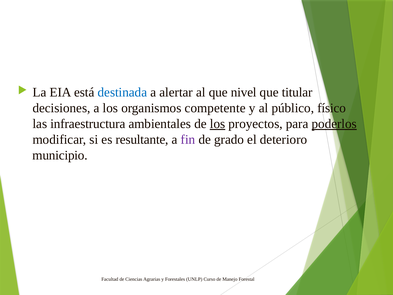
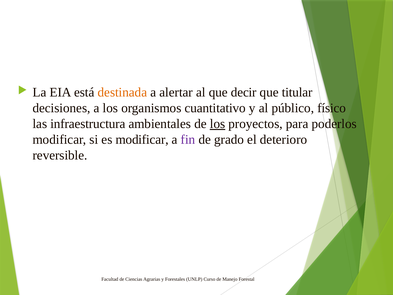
destinada colour: blue -> orange (122, 92)
nivel: nivel -> decir (244, 92)
competente: competente -> cuantitativo (215, 108)
poderlos underline: present -> none (334, 124)
es resultante: resultante -> modificar (142, 139)
municipio: municipio -> reversible (60, 155)
